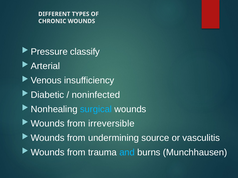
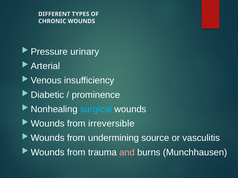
classify: classify -> urinary (85, 52)
noninfected: noninfected -> prominence (96, 95)
and colour: light blue -> pink (127, 153)
